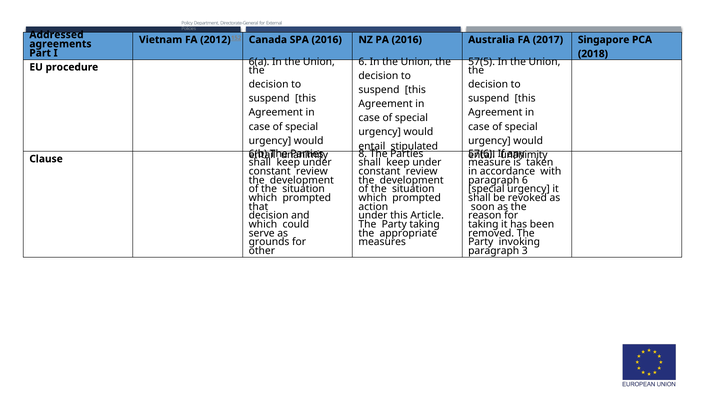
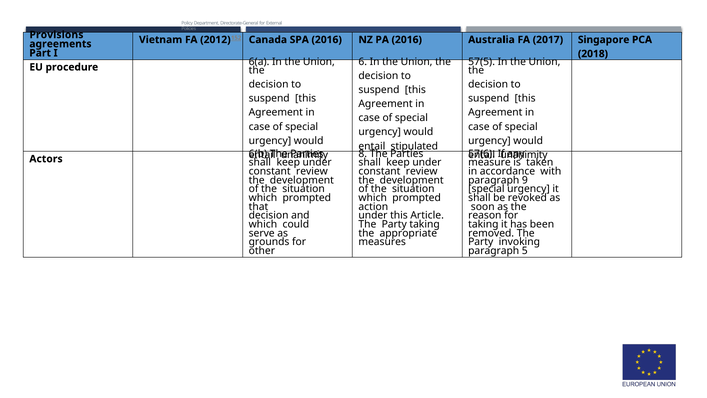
Addressed: Addressed -> Provisions (56, 35)
Clause: Clause -> Actors (46, 159)
paragraph 6: 6 -> 9 (525, 180)
3: 3 -> 5 (525, 251)
